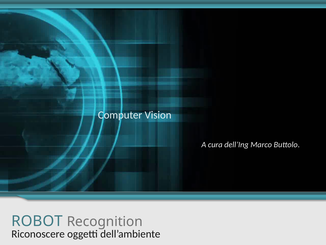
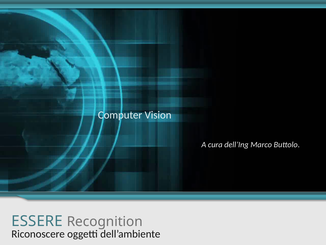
ROBOT: ROBOT -> ESSERE (37, 221)
